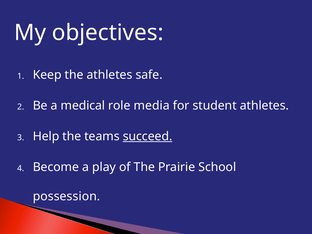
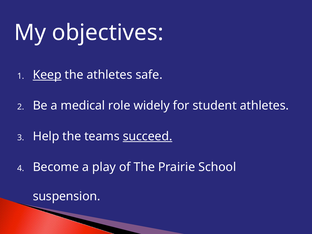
Keep underline: none -> present (47, 75)
media: media -> widely (152, 106)
possession: possession -> suspension (67, 196)
